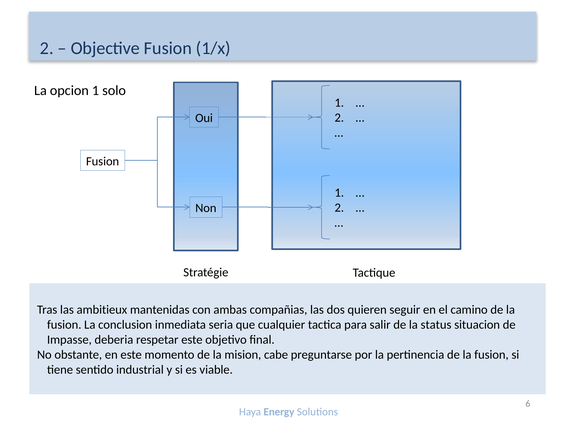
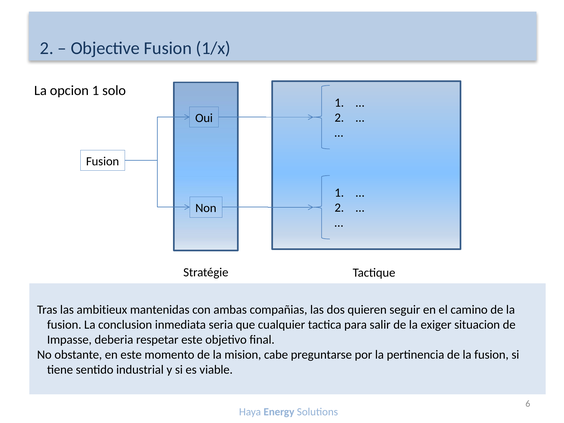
status: status -> exiger (436, 325)
